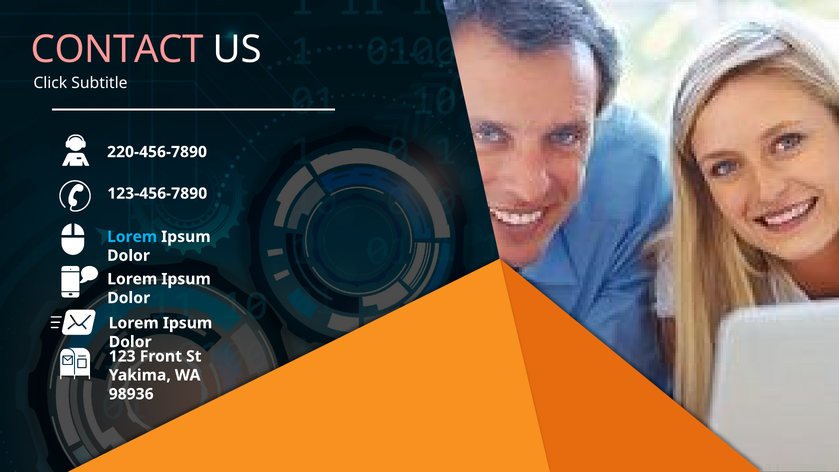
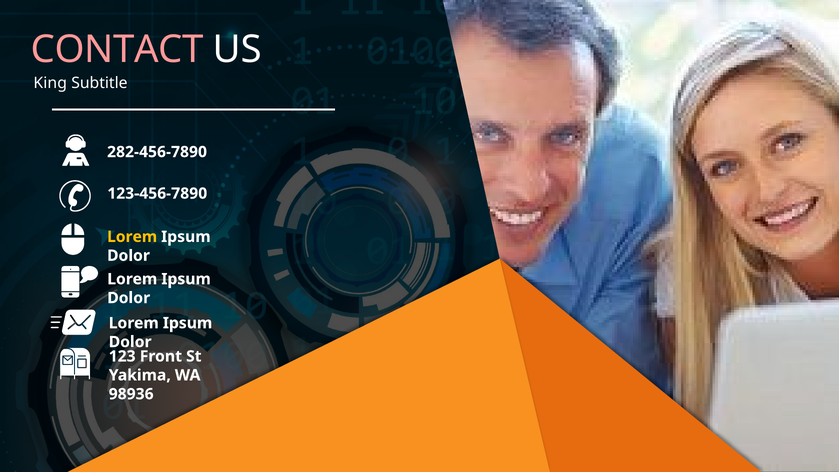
Click: Click -> King (50, 83)
220-456-7890: 220-456-7890 -> 282-456-7890 (157, 152)
Lorem colour: light blue -> yellow (132, 237)
